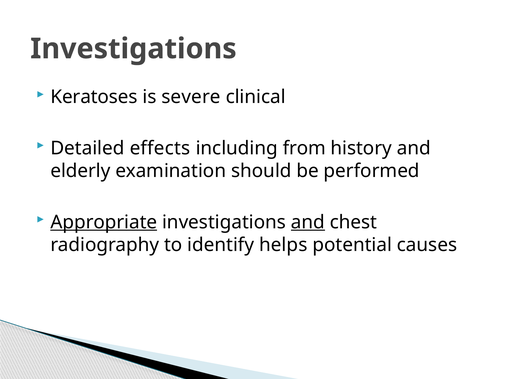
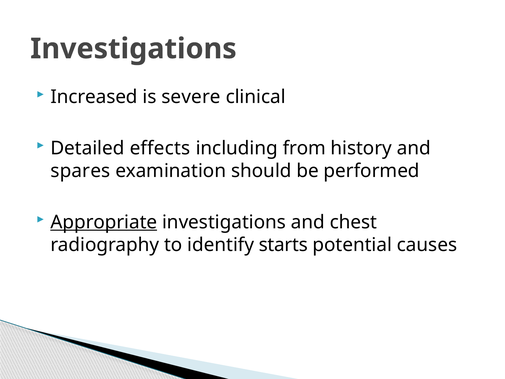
Keratoses: Keratoses -> Increased (94, 97)
elderly: elderly -> spares (80, 171)
and underline: present -> none (308, 222)
helps: helps -> starts (283, 245)
